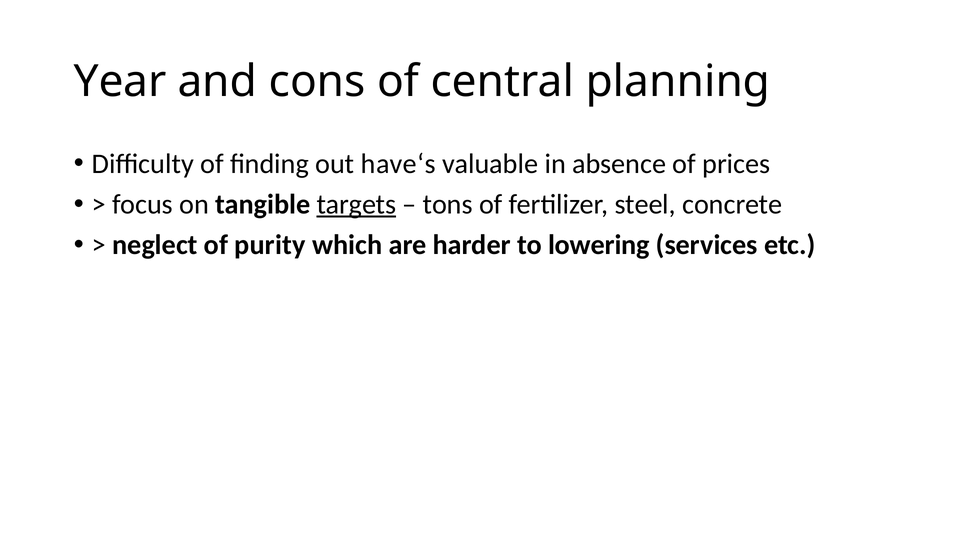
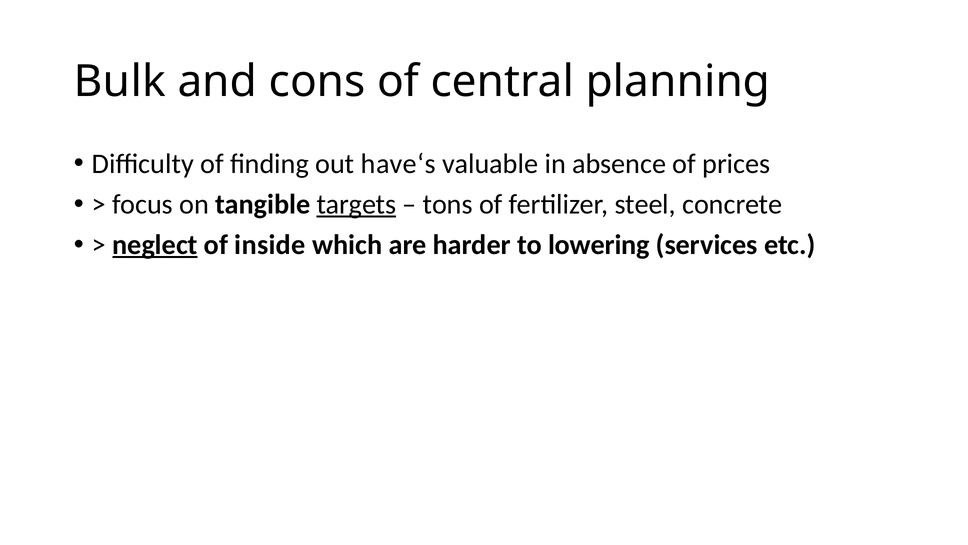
Year: Year -> Bulk (120, 81)
neglect underline: none -> present (155, 245)
purity: purity -> inside (270, 245)
